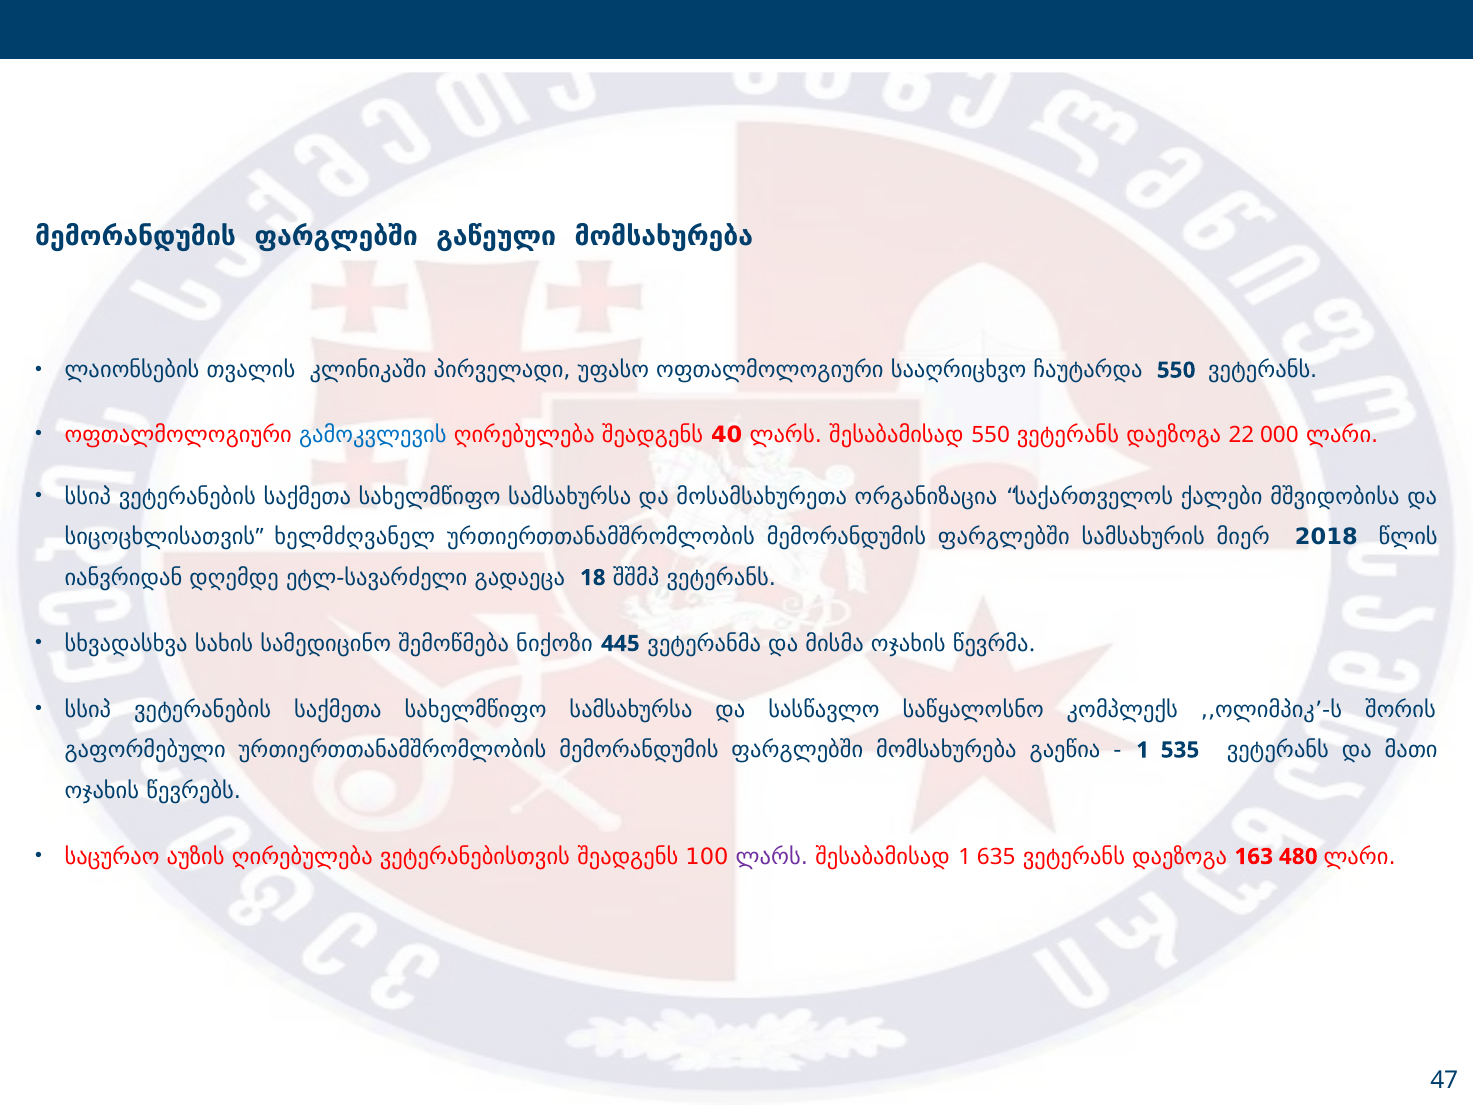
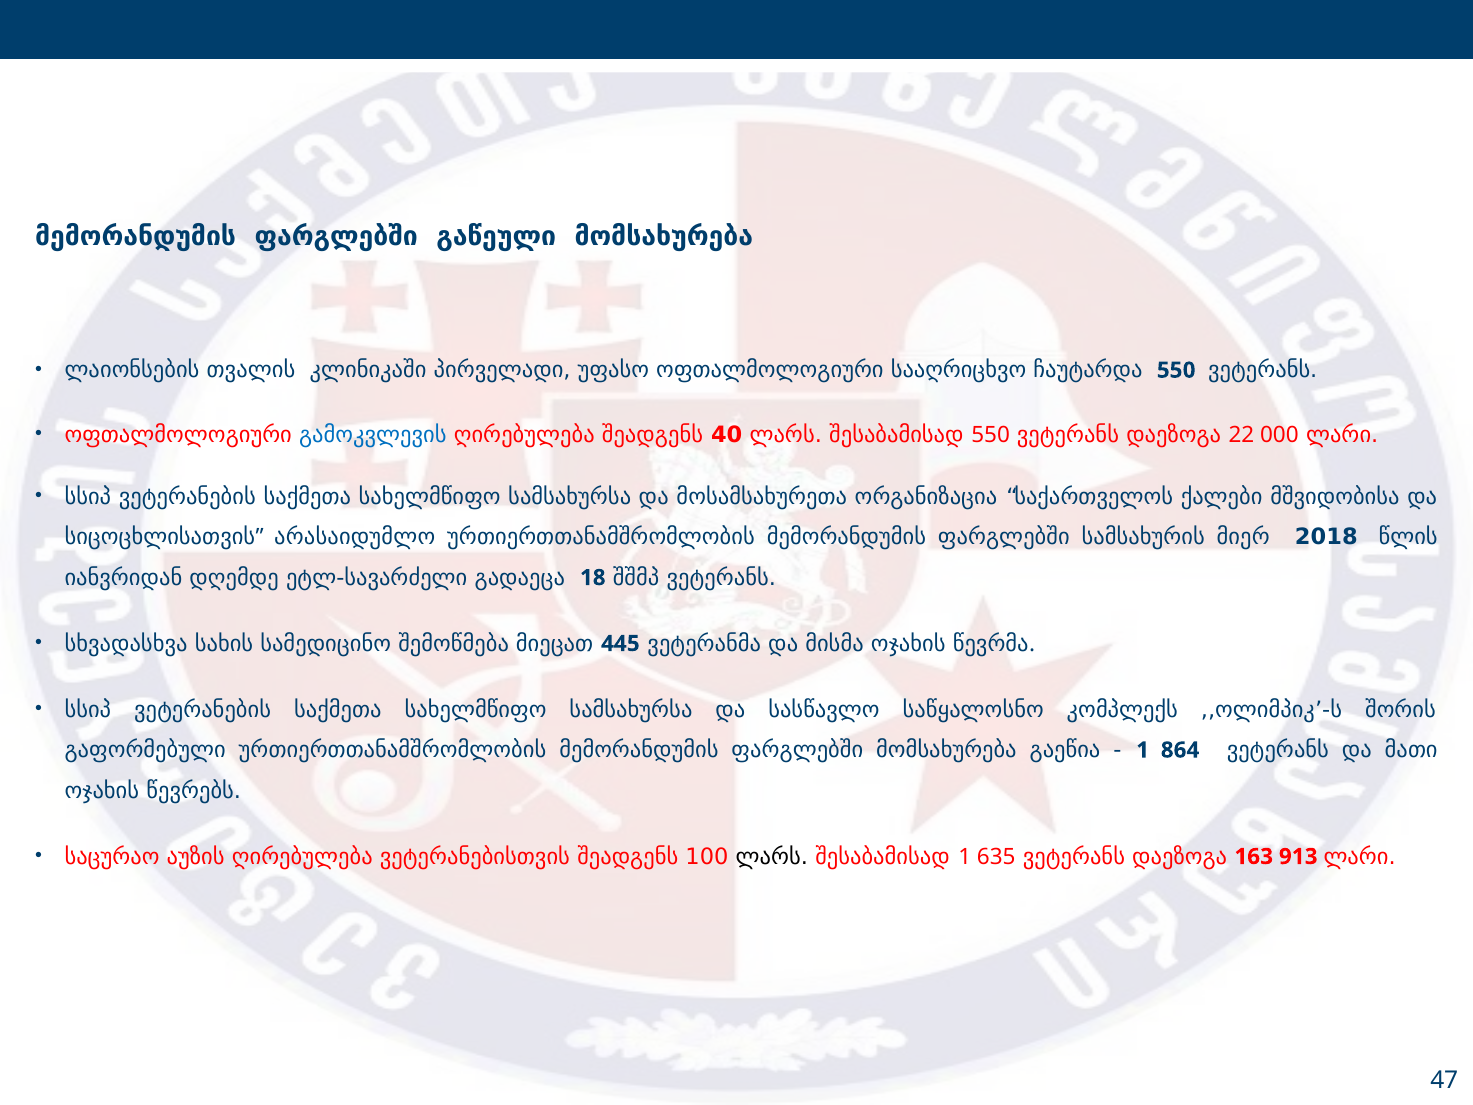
ხელმძღვანელ: ხელმძღვანელ -> არასაიდუმლო (355, 537)
ნიქოზი: ნიქოზი -> მიეცათ (555, 643)
535: 535 -> 864 (1180, 750)
ლარს colour: purple -> black (772, 856)
480: 480 -> 913 (1298, 856)
